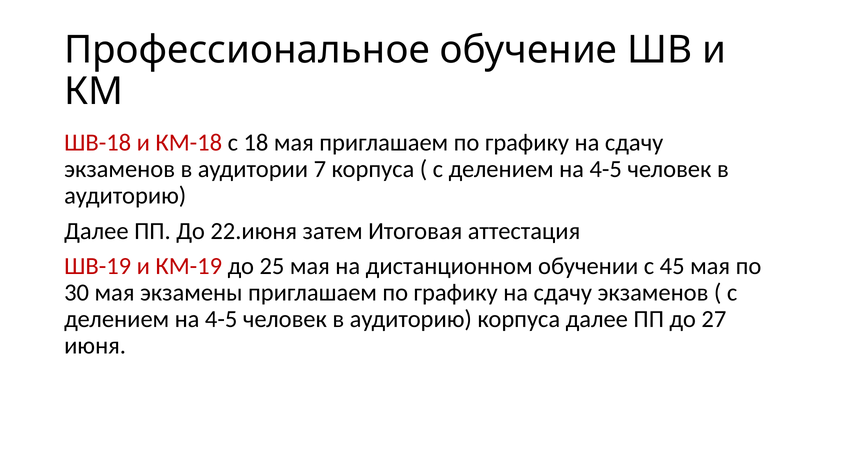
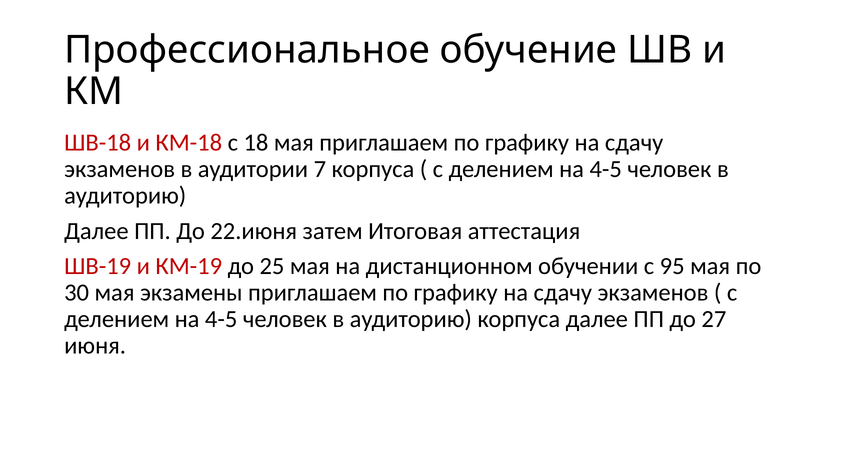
45: 45 -> 95 (672, 266)
